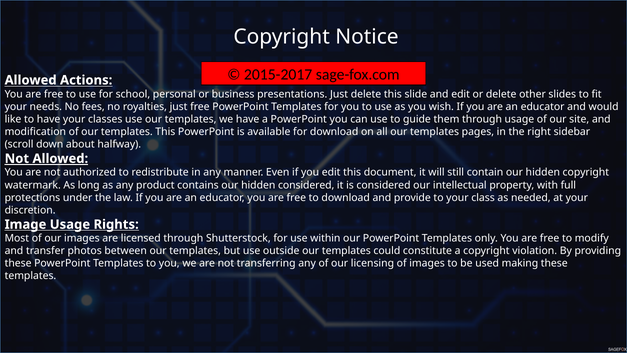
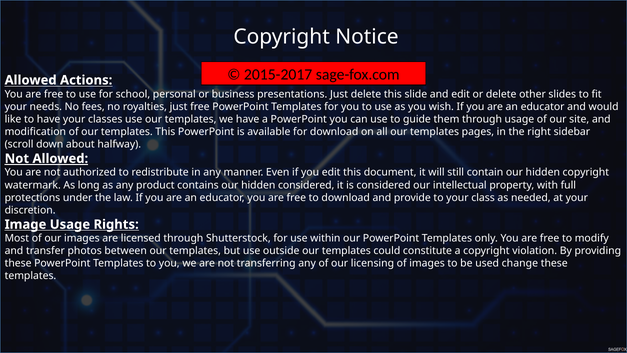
making: making -> change (520, 263)
